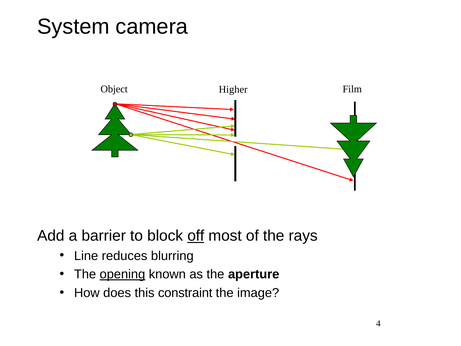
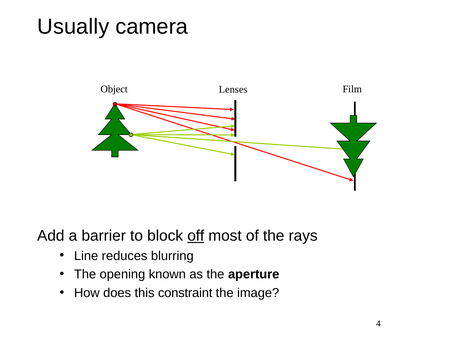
System: System -> Usually (73, 26)
Higher: Higher -> Lenses (233, 89)
opening underline: present -> none (122, 274)
